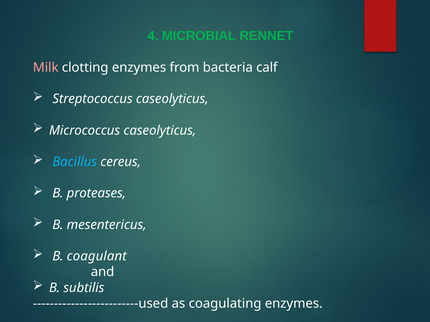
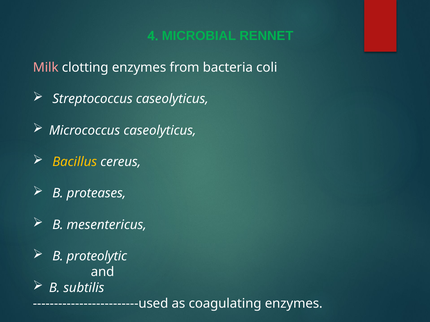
calf: calf -> coli (267, 68)
Bacillus colour: light blue -> yellow (75, 162)
coagulant: coagulant -> proteolytic (97, 257)
